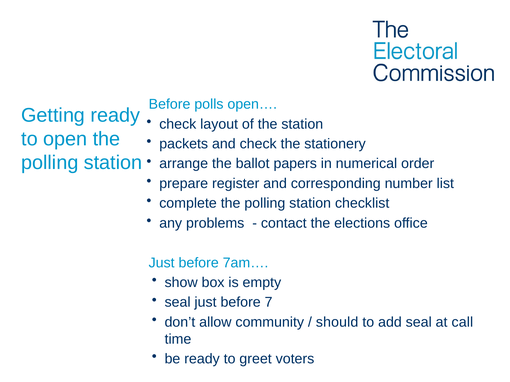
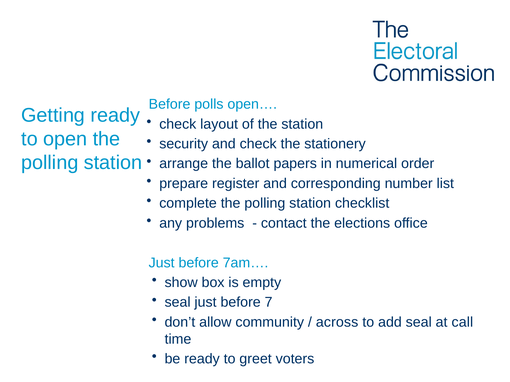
packets: packets -> security (184, 144)
should: should -> across (337, 323)
